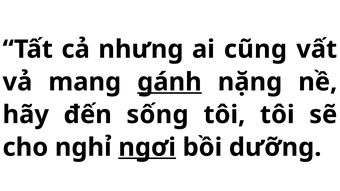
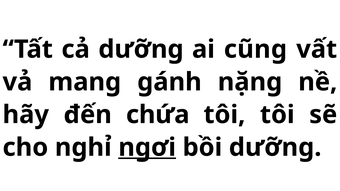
cả nhưng: nhưng -> dưỡng (141, 49)
gánh underline: present -> none (169, 82)
sống: sống -> chứa (158, 115)
